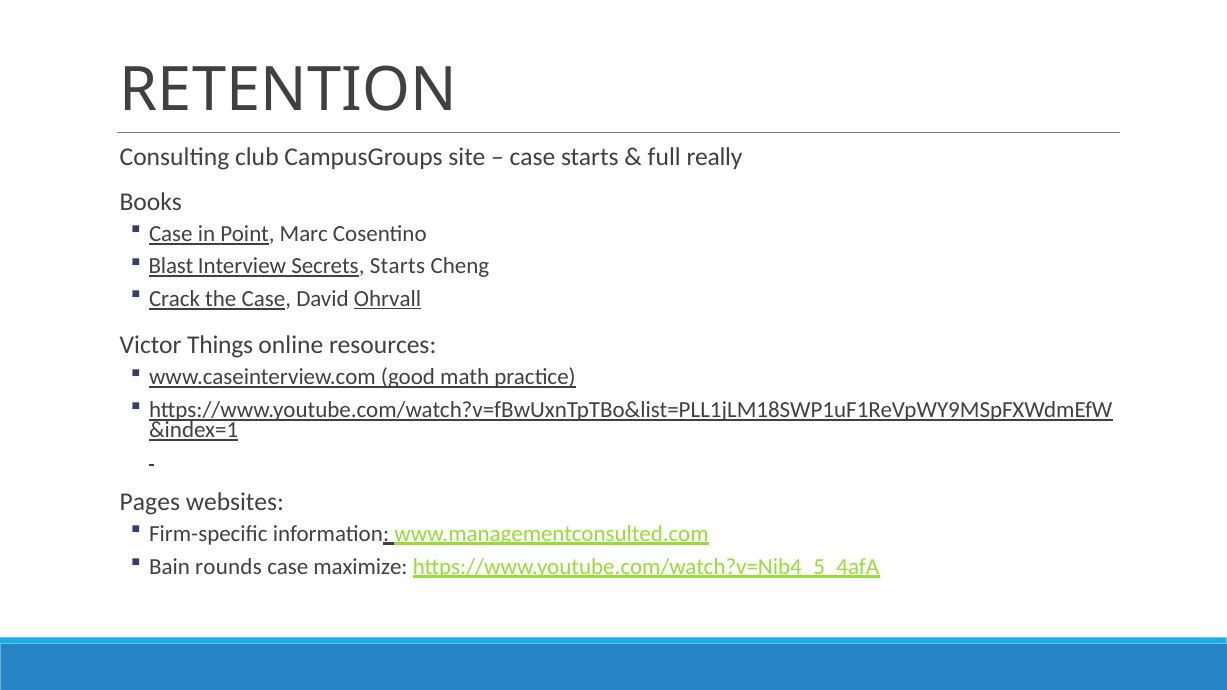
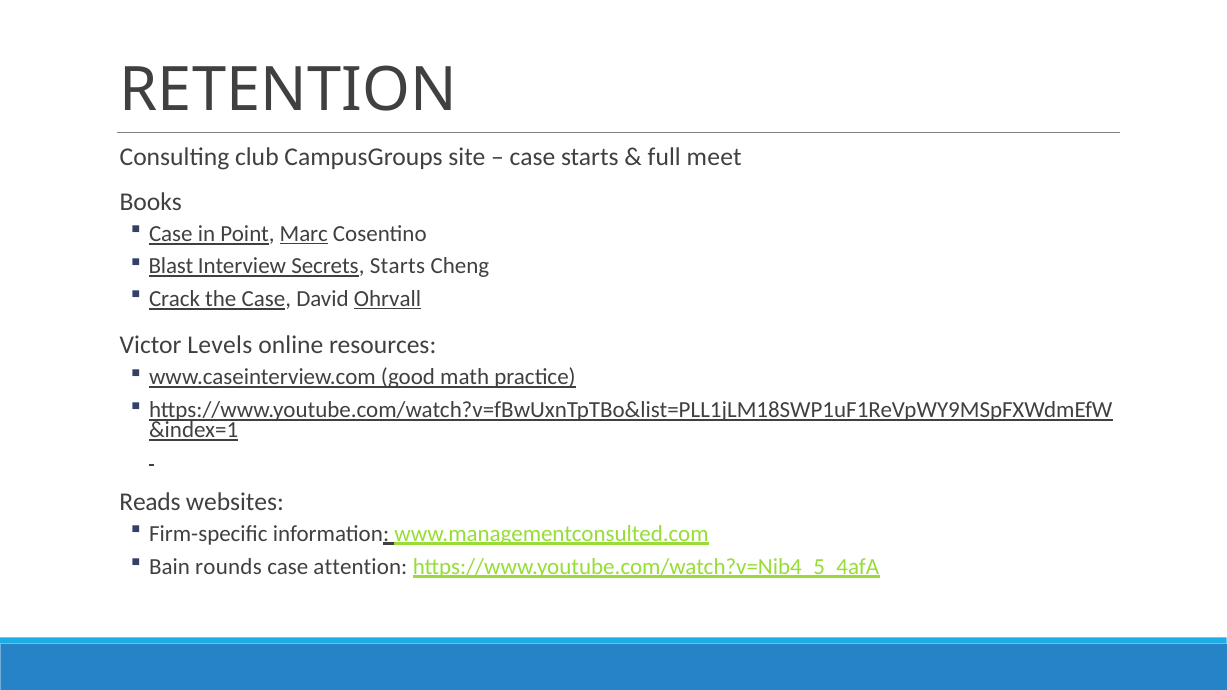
really: really -> meet (714, 157)
Marc underline: none -> present (304, 234)
Things: Things -> Levels (220, 345)
Pages: Pages -> Reads (150, 502)
maximize: maximize -> attention (360, 567)
